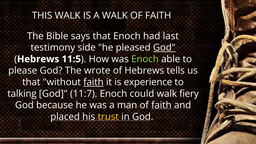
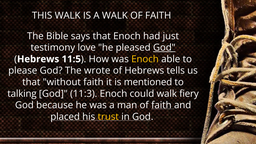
last: last -> just (171, 36)
side: side -> love (87, 48)
Enoch colour: light green -> yellow (145, 59)
faith underline: present -> none (93, 82)
experience: experience -> mentioned (148, 82)
11:7: 11:7 -> 11:3 (84, 94)
